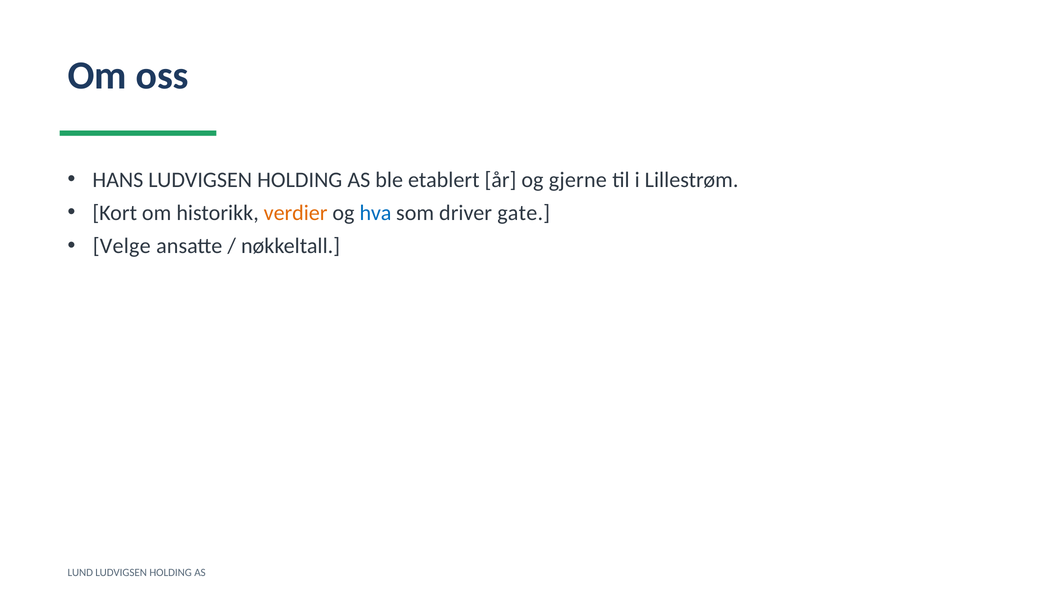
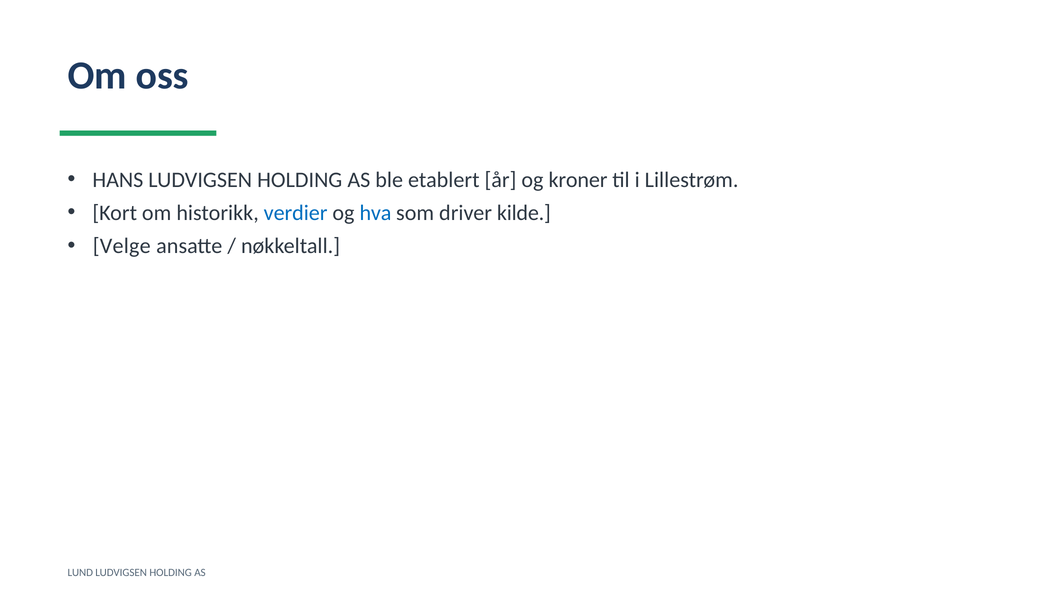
gjerne: gjerne -> kroner (578, 180)
verdier colour: orange -> blue (296, 213)
gate: gate -> kilde (524, 213)
